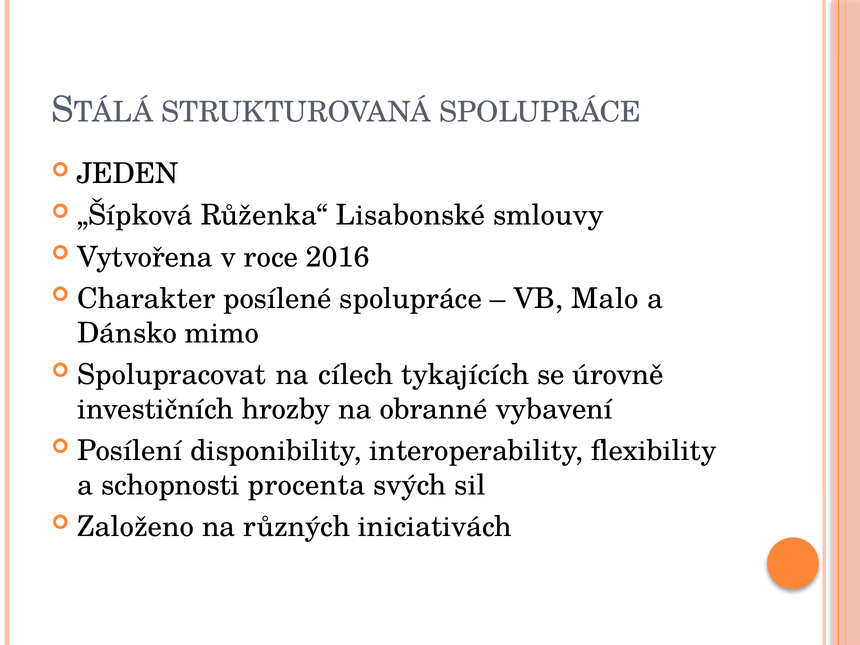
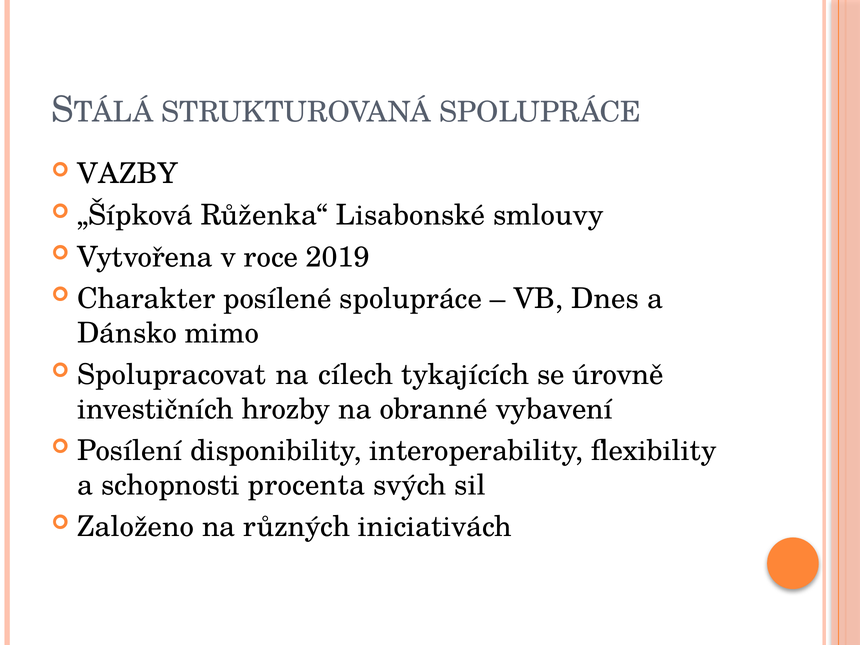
JEDEN: JEDEN -> VAZBY (128, 174)
2016: 2016 -> 2019 (338, 257)
Malo: Malo -> Dnes (605, 299)
